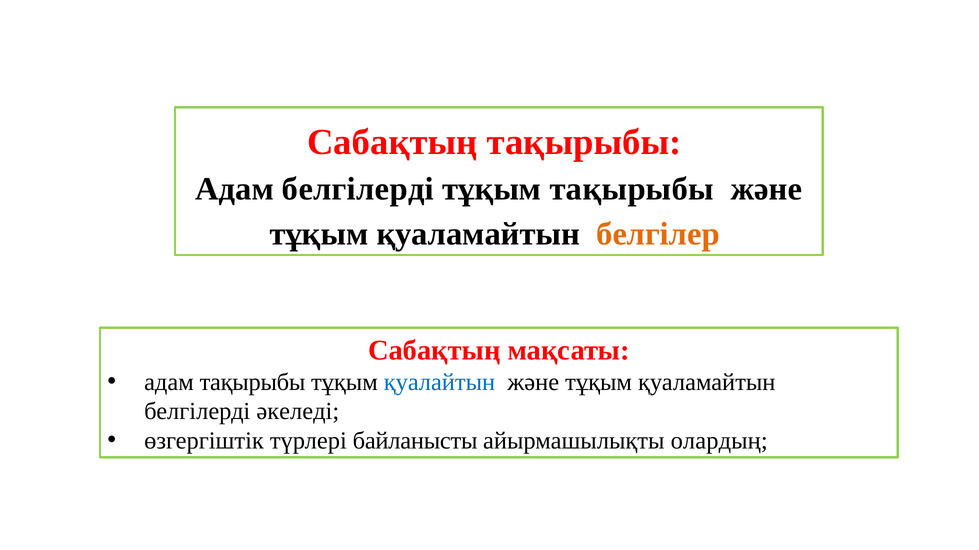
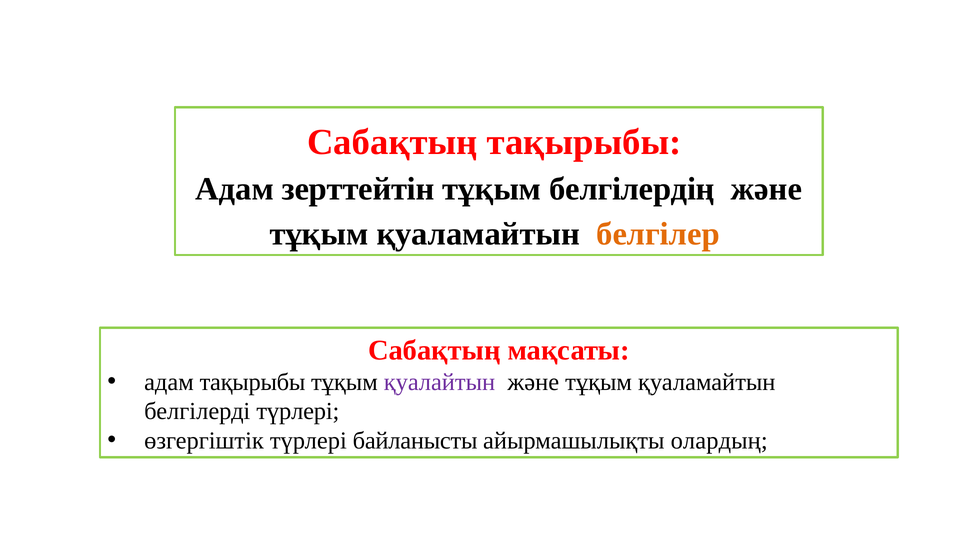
Адам белгілерді: белгілерді -> зерттейтін (358, 189)
тұқым тақырыбы: тақырыбы -> белгілердің (632, 189)
қуалайтын colour: blue -> purple (440, 383)
белгілерді әкеледі: әкеледі -> түрлері (298, 412)
